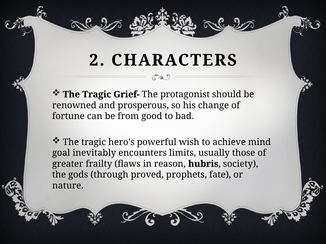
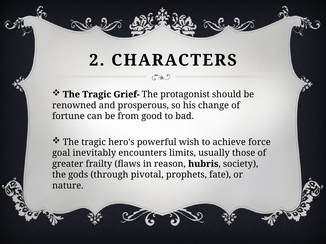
mind: mind -> force (259, 142)
proved: proved -> pivotal (147, 175)
